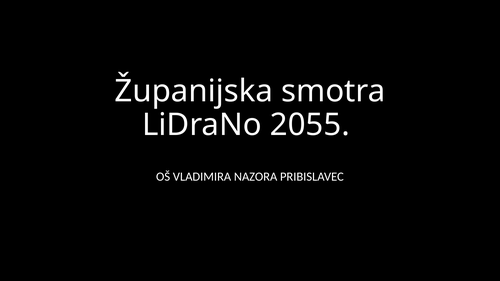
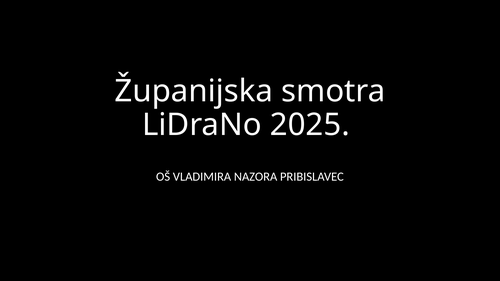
2055: 2055 -> 2025 (310, 125)
